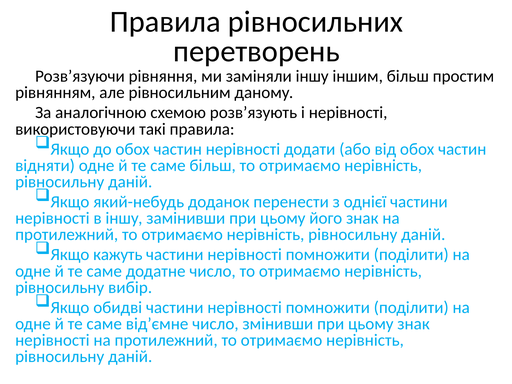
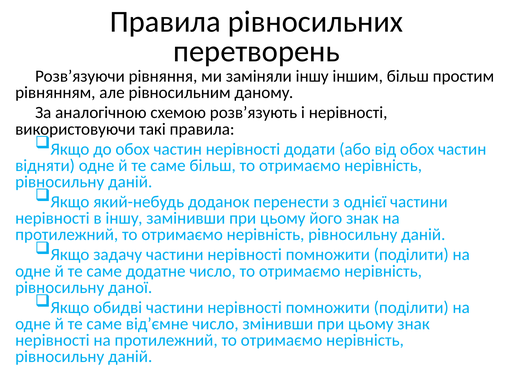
кажуть: кажуть -> задачу (118, 255)
вибір: вибір -> даної (130, 287)
